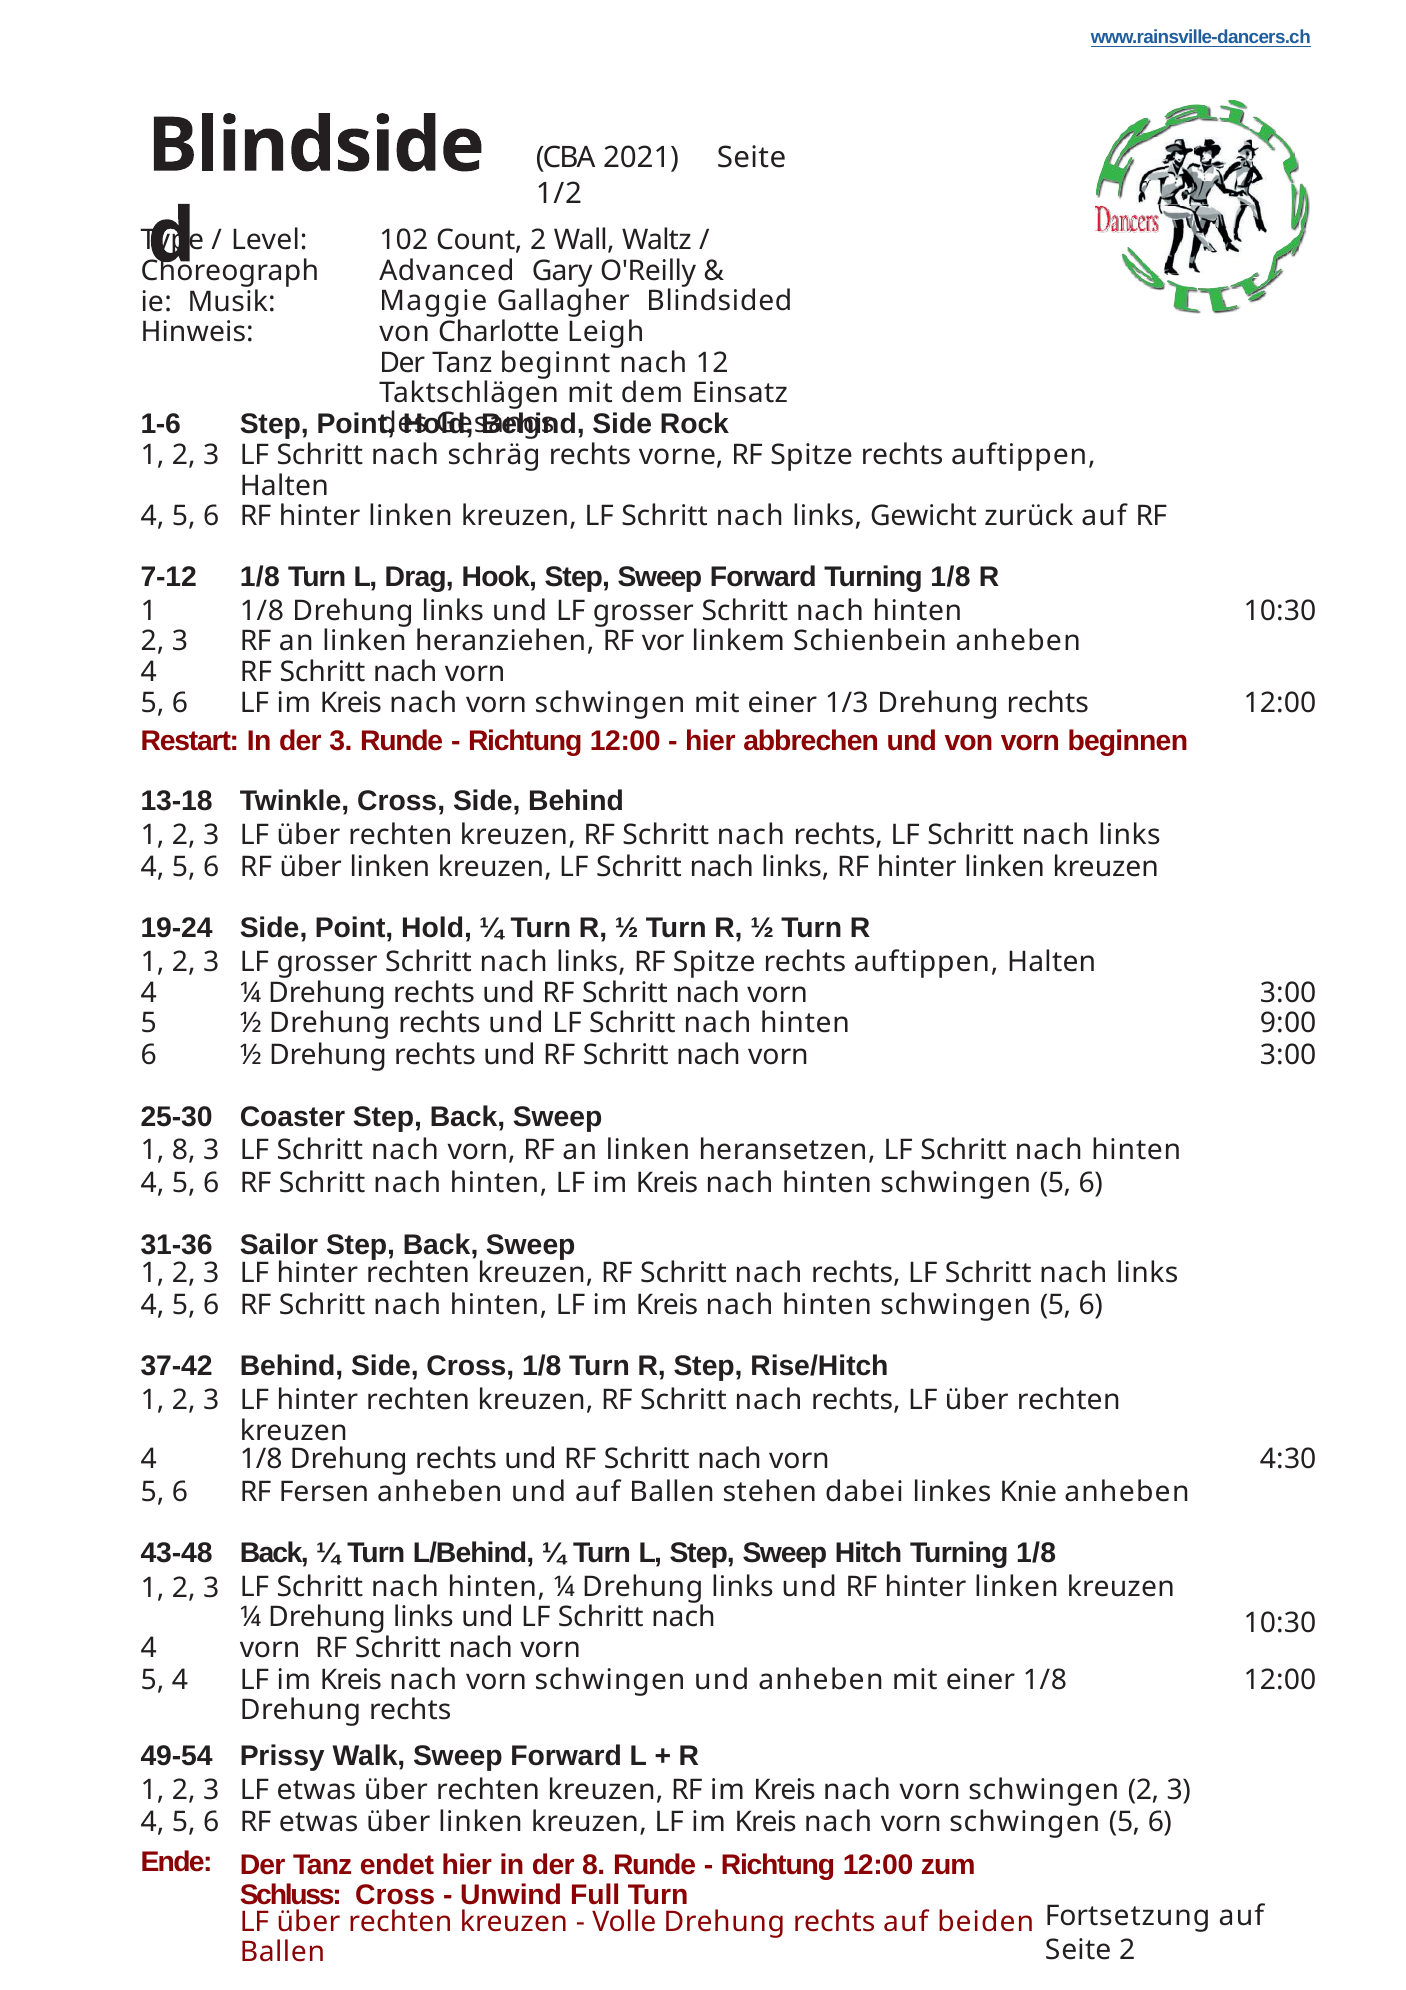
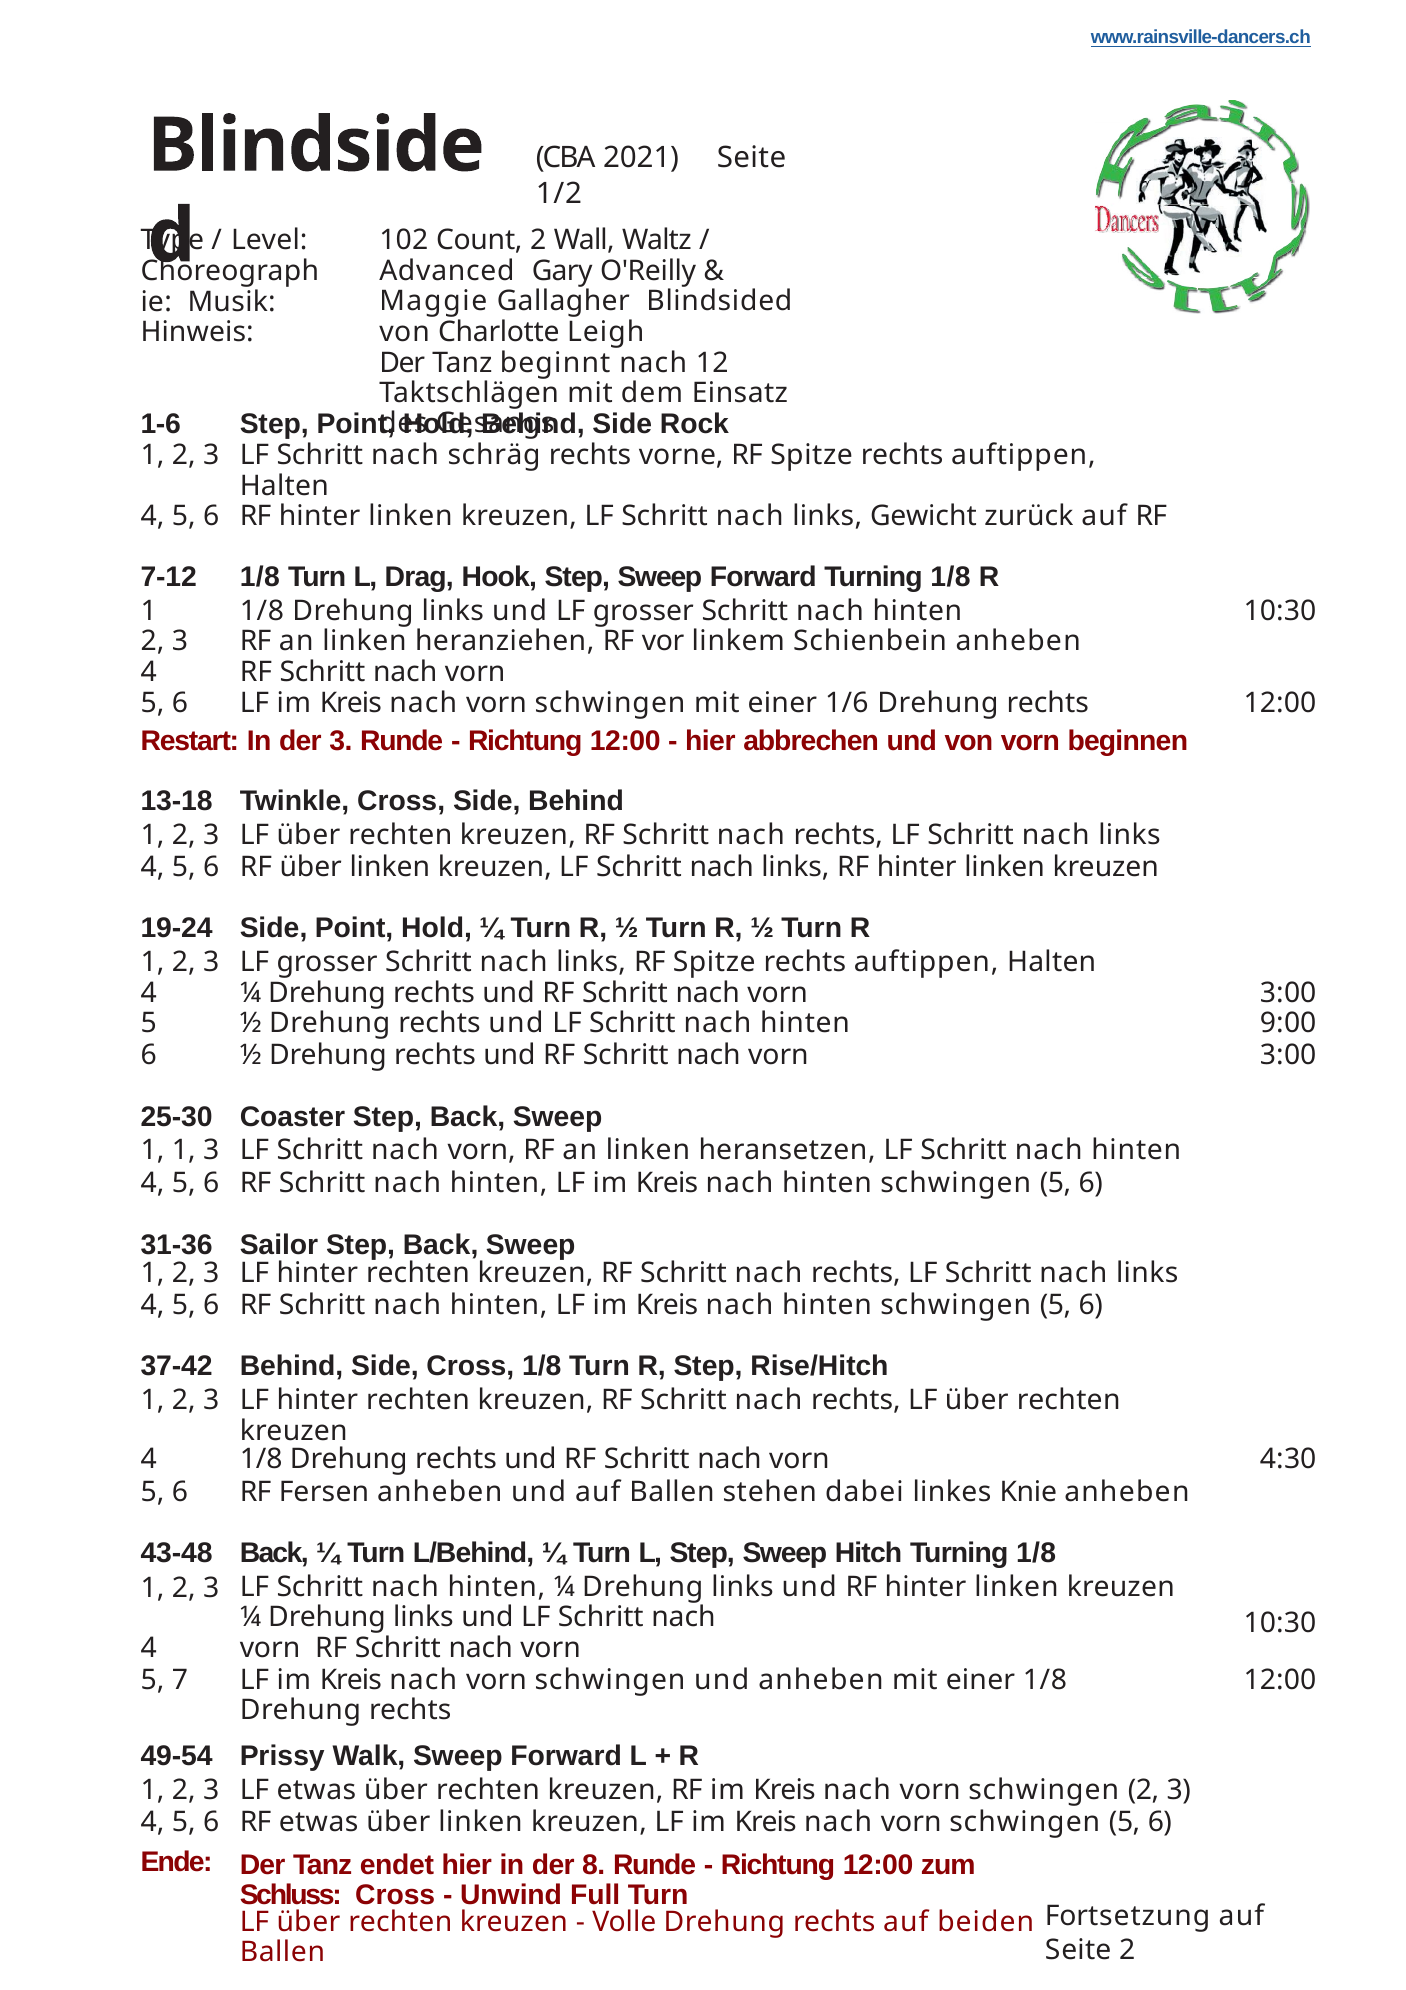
1/3: 1/3 -> 1/6 (847, 703)
1 8: 8 -> 1 (184, 1150)
5 4: 4 -> 7 (180, 1680)
